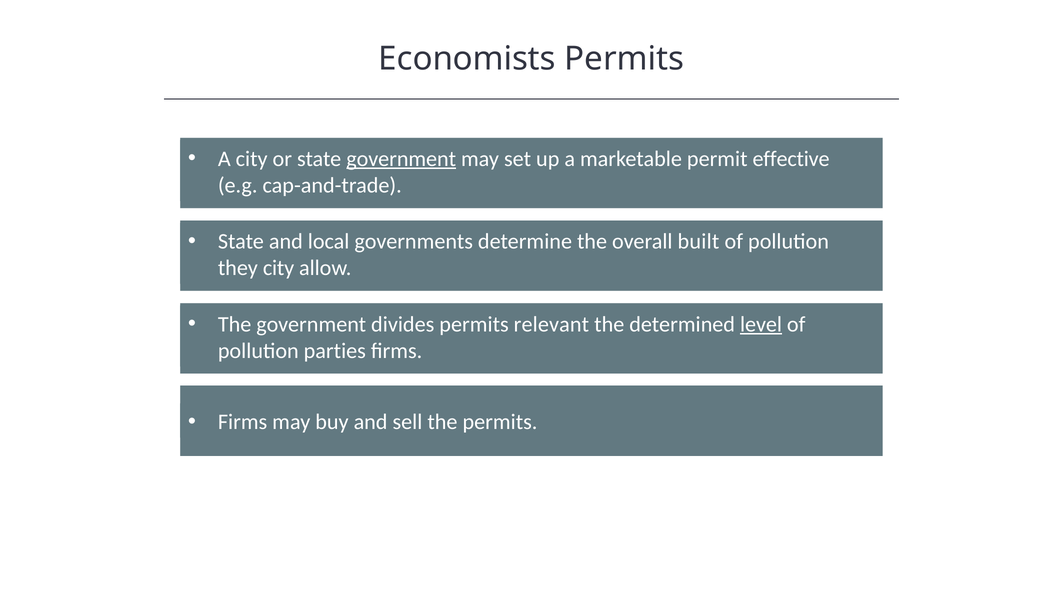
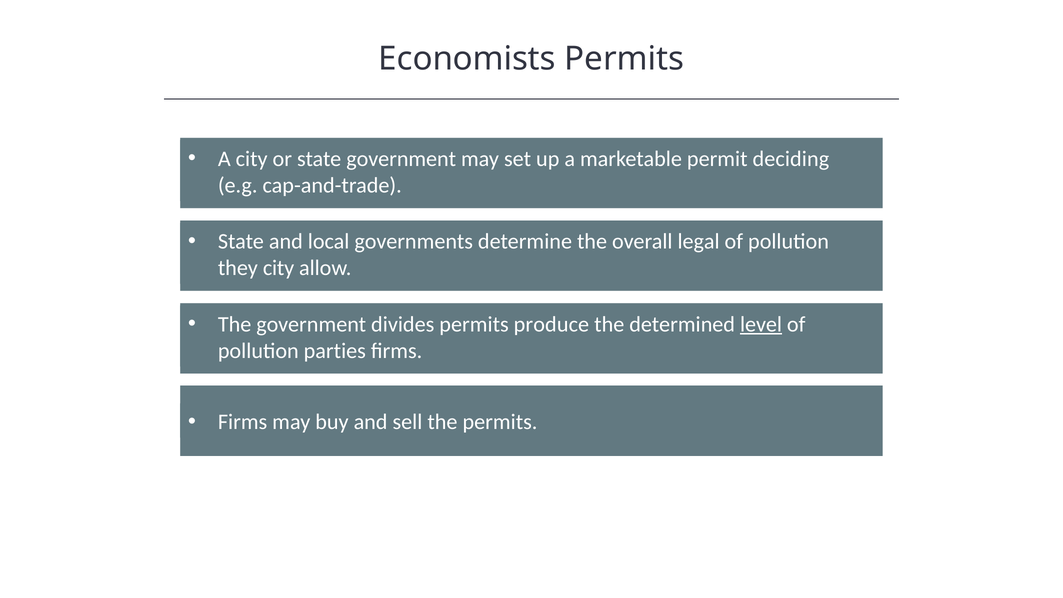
government underline: present -> none (401, 159)
effective: effective -> deciding (791, 159)
built: built -> legal (699, 242)
relevant: relevant -> produce (551, 324)
